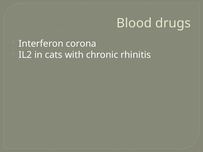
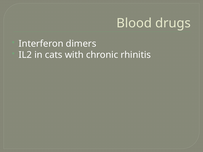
corona: corona -> dimers (81, 44)
